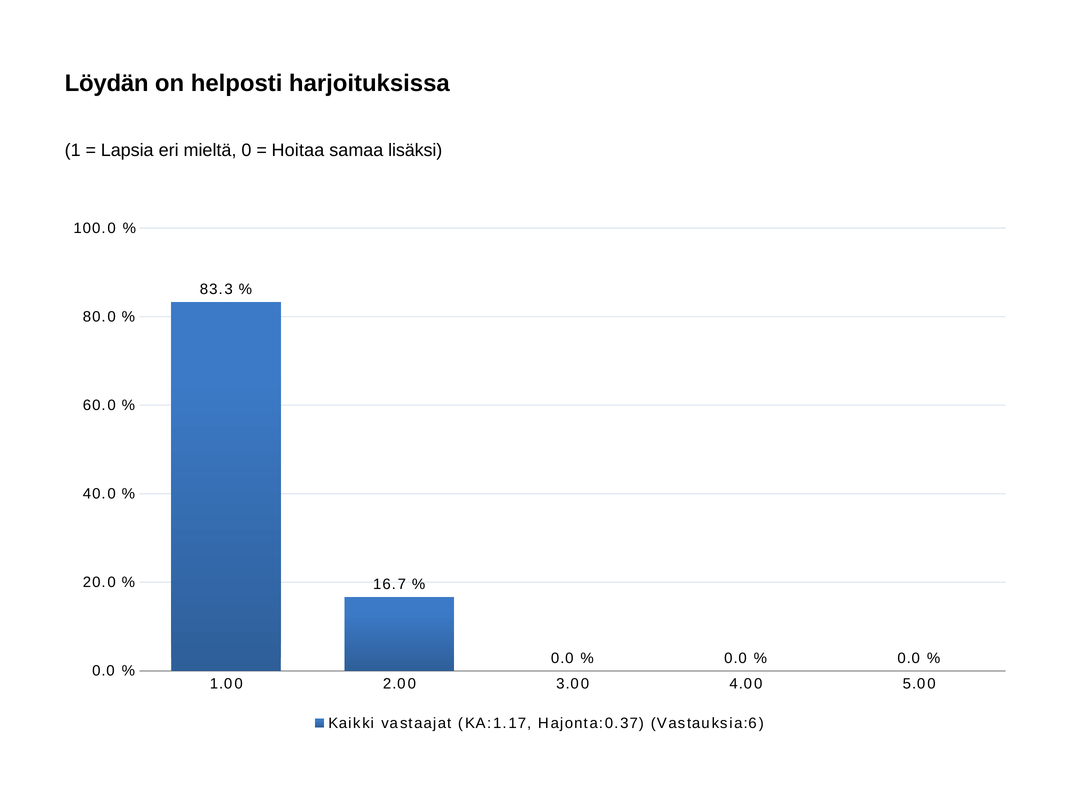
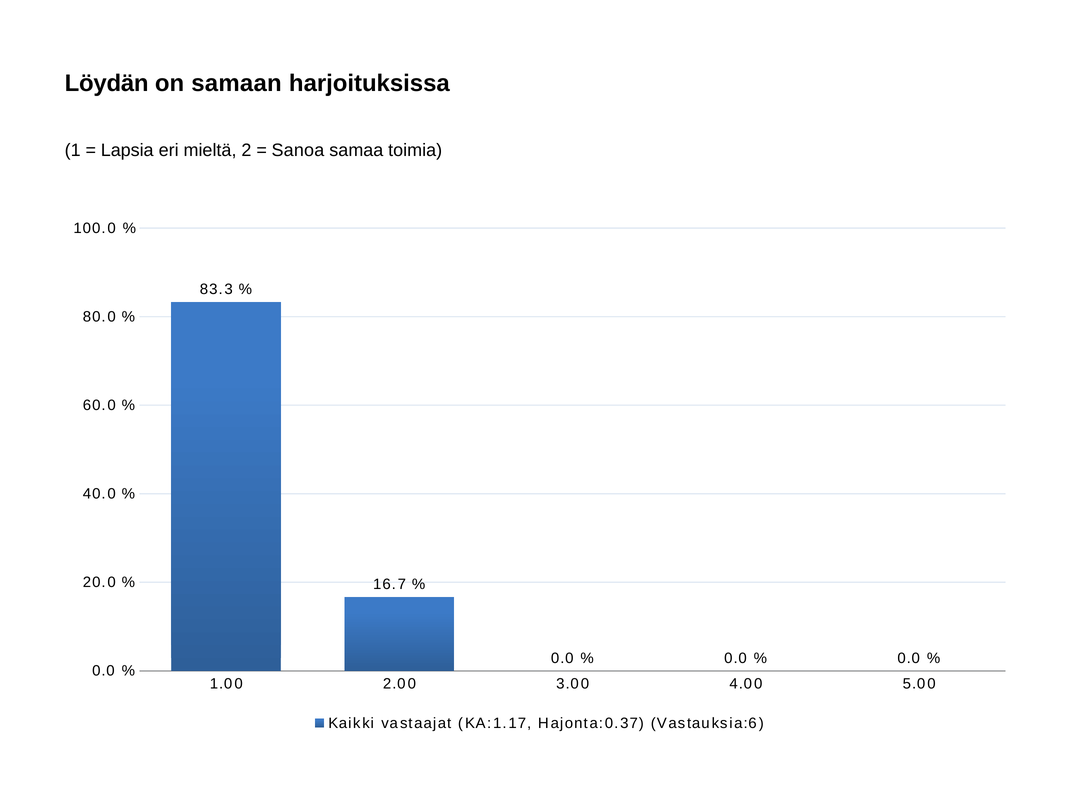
helposti: helposti -> samaan (236, 83)
0: 0 -> 2 (246, 150)
Hoitaa: Hoitaa -> Sanoa (298, 150)
lisäksi: lisäksi -> toimia (415, 150)
